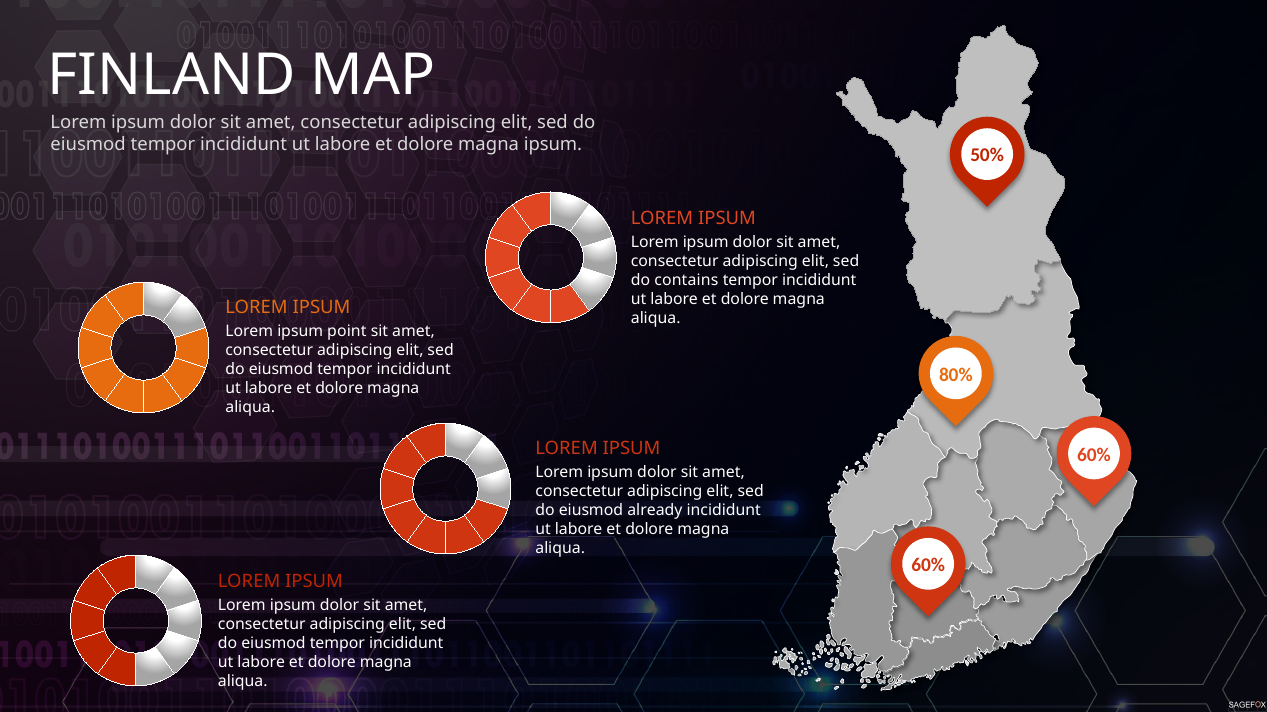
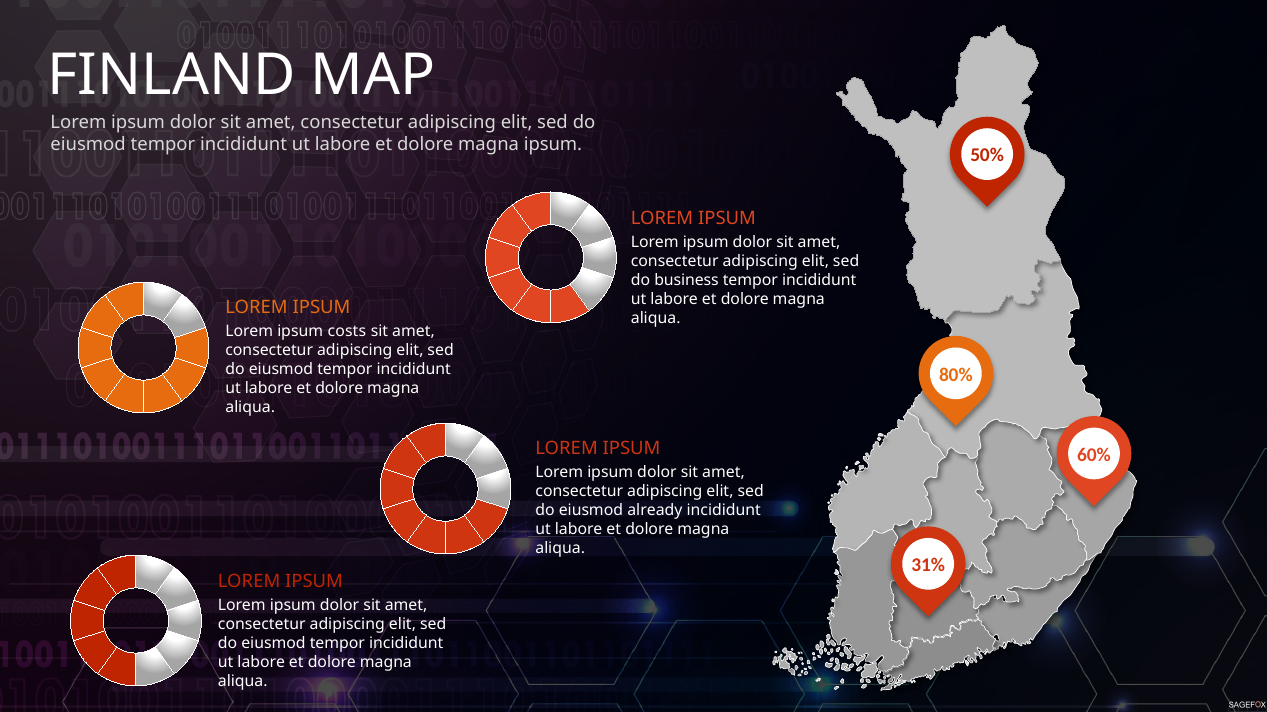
contains: contains -> business (686, 280)
point: point -> costs (347, 332)
60%: 60% -> 31% (928, 566)
